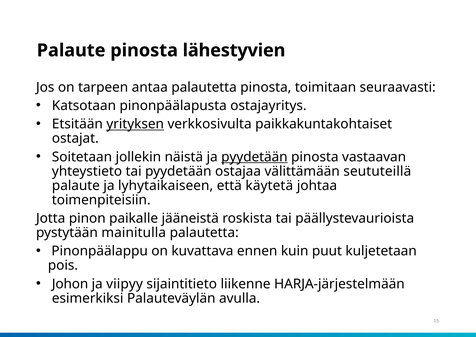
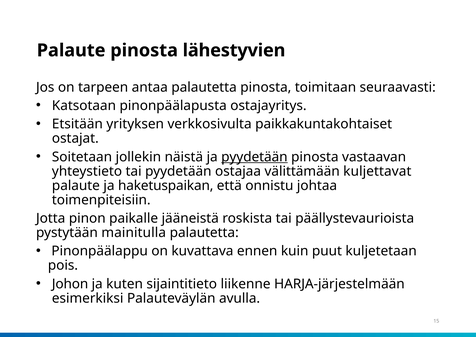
yrityksen underline: present -> none (135, 124)
seututeillä: seututeillä -> kuljettavat (377, 171)
lyhytaikaiseen: lyhytaikaiseen -> haketuspaikan (166, 185)
käytetä: käytetä -> onnistu (269, 185)
viipyy: viipyy -> kuten (125, 284)
